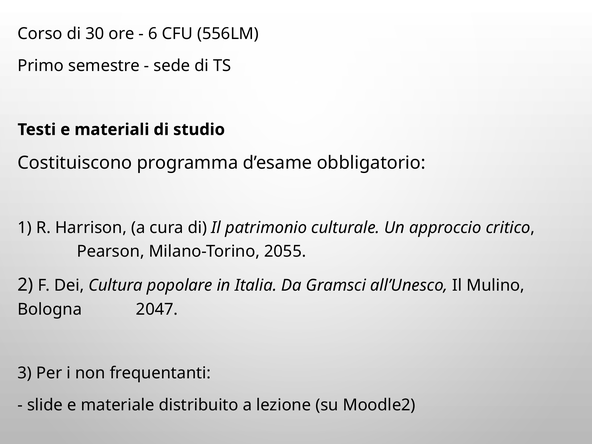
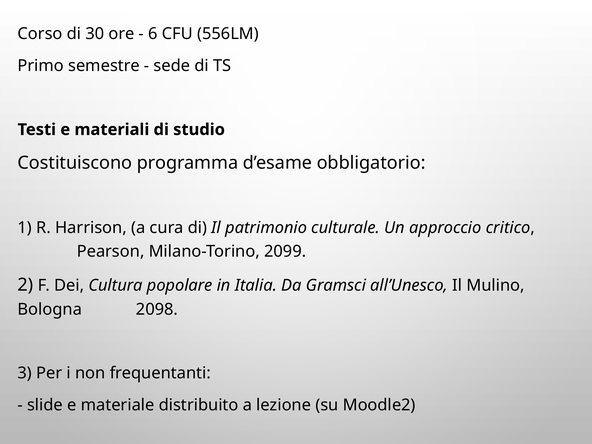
2055: 2055 -> 2099 (285, 251)
2047: 2047 -> 2098 (157, 309)
